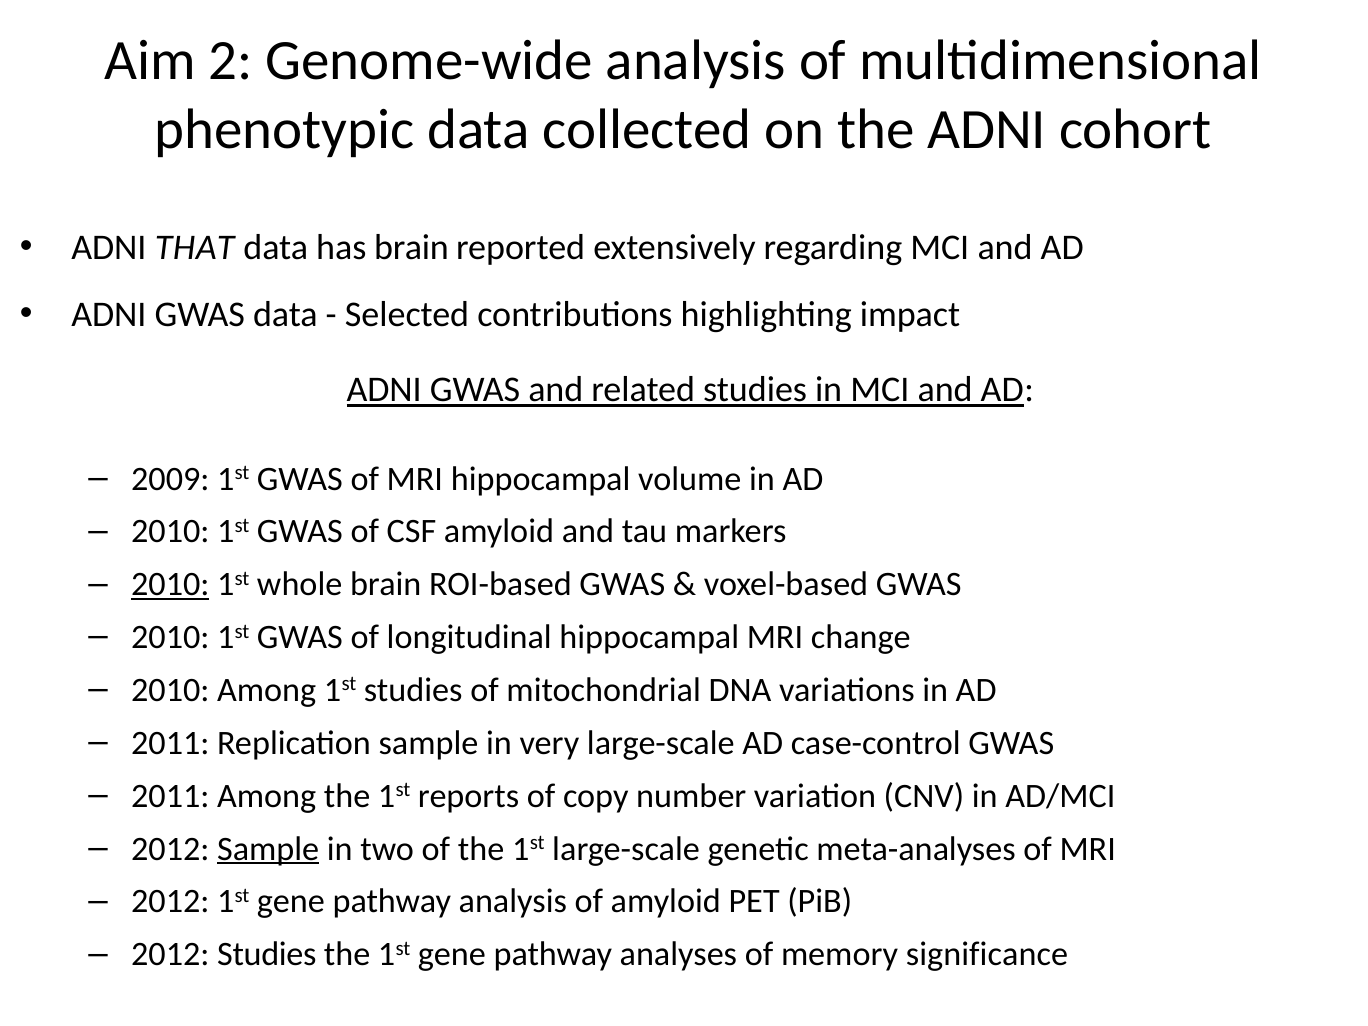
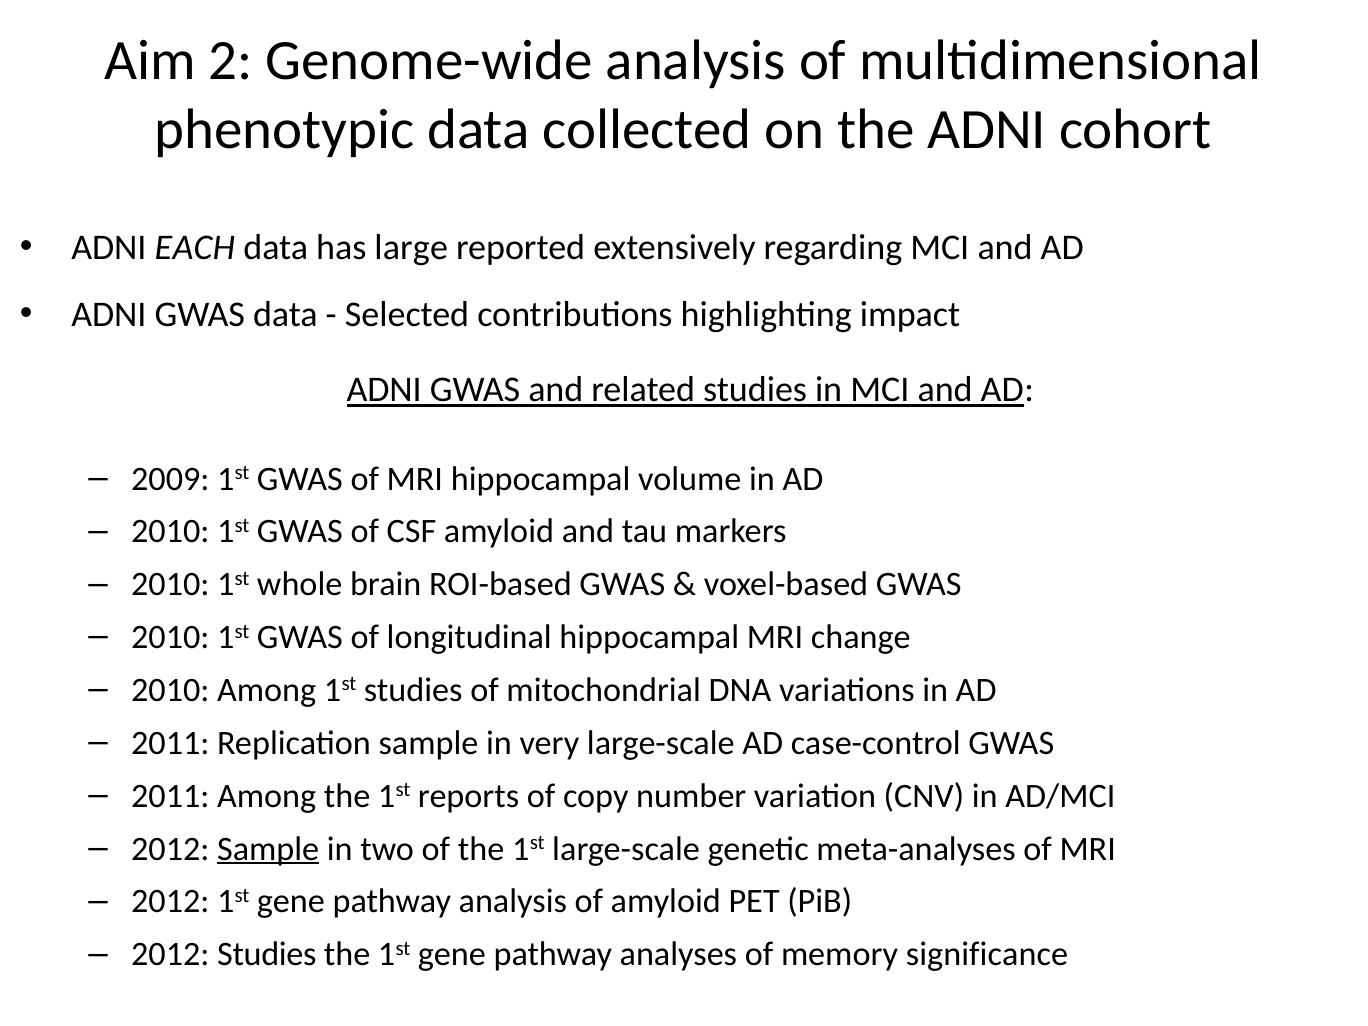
THAT: THAT -> EACH (195, 248)
has brain: brain -> large (411, 248)
2010 underline: present -> none (170, 585)
